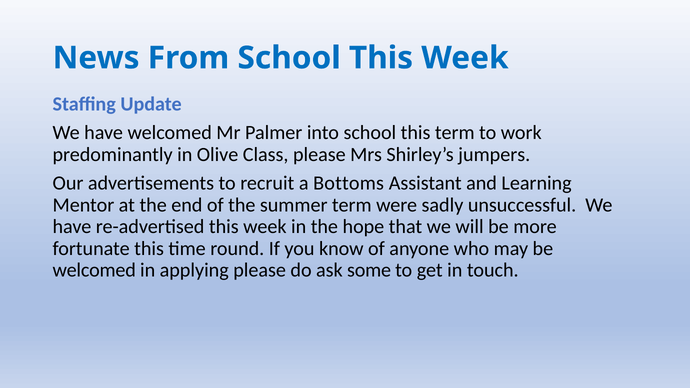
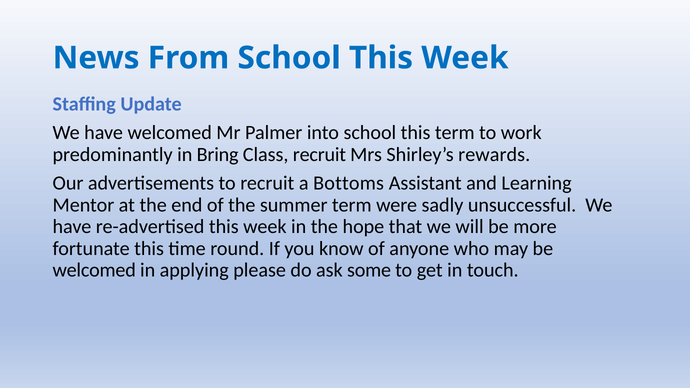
Olive: Olive -> Bring (218, 155)
Class please: please -> recruit (319, 155)
jumpers: jumpers -> rewards (494, 155)
